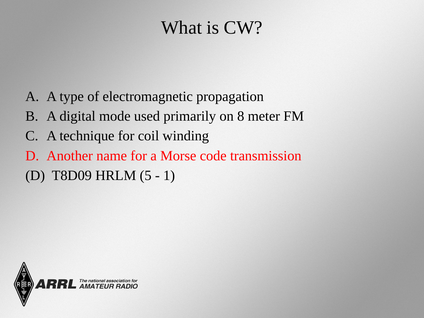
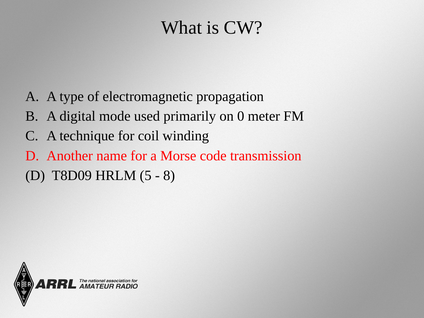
8: 8 -> 0 (241, 116)
1: 1 -> 8 (169, 175)
